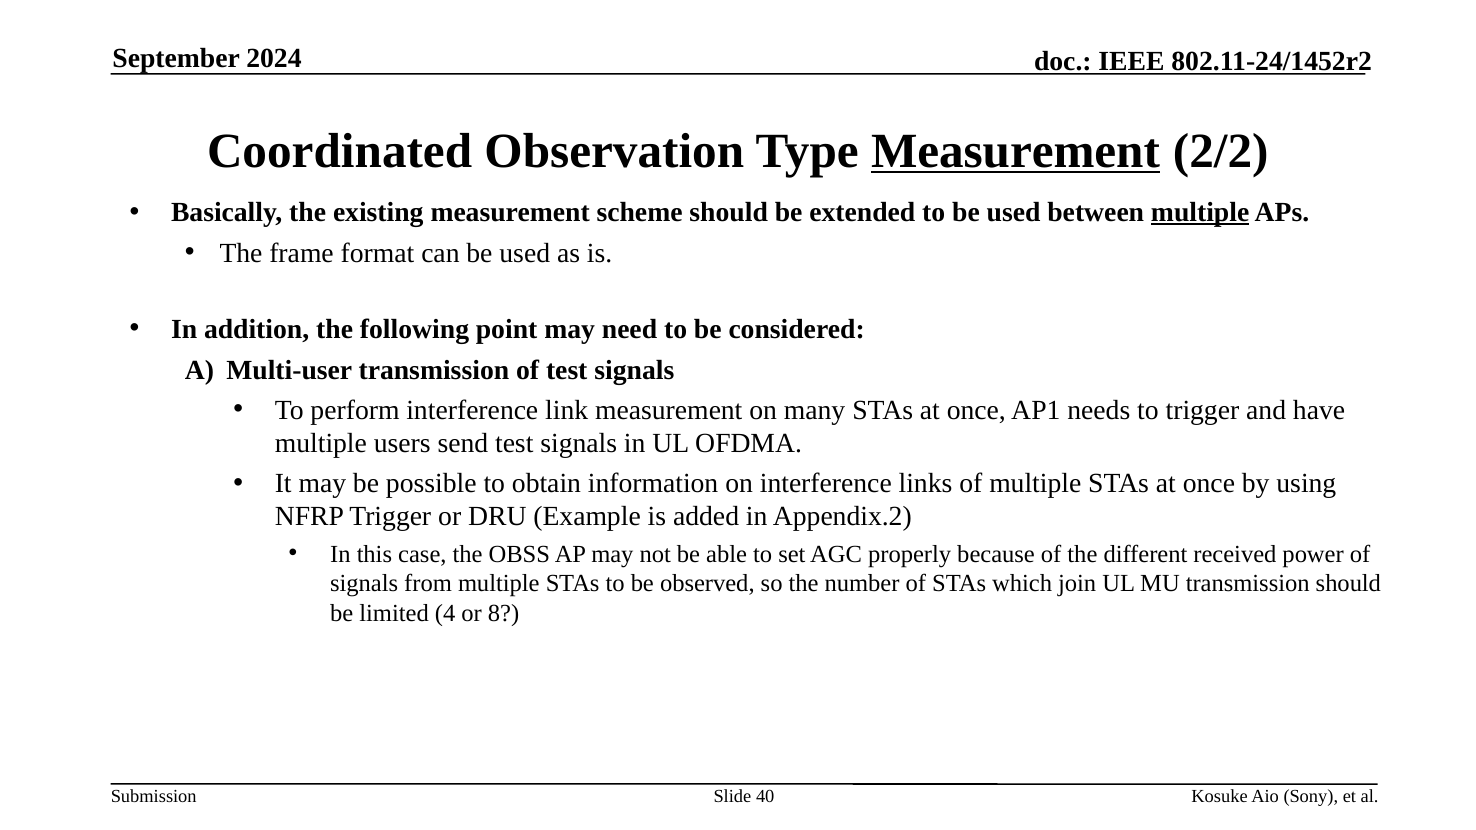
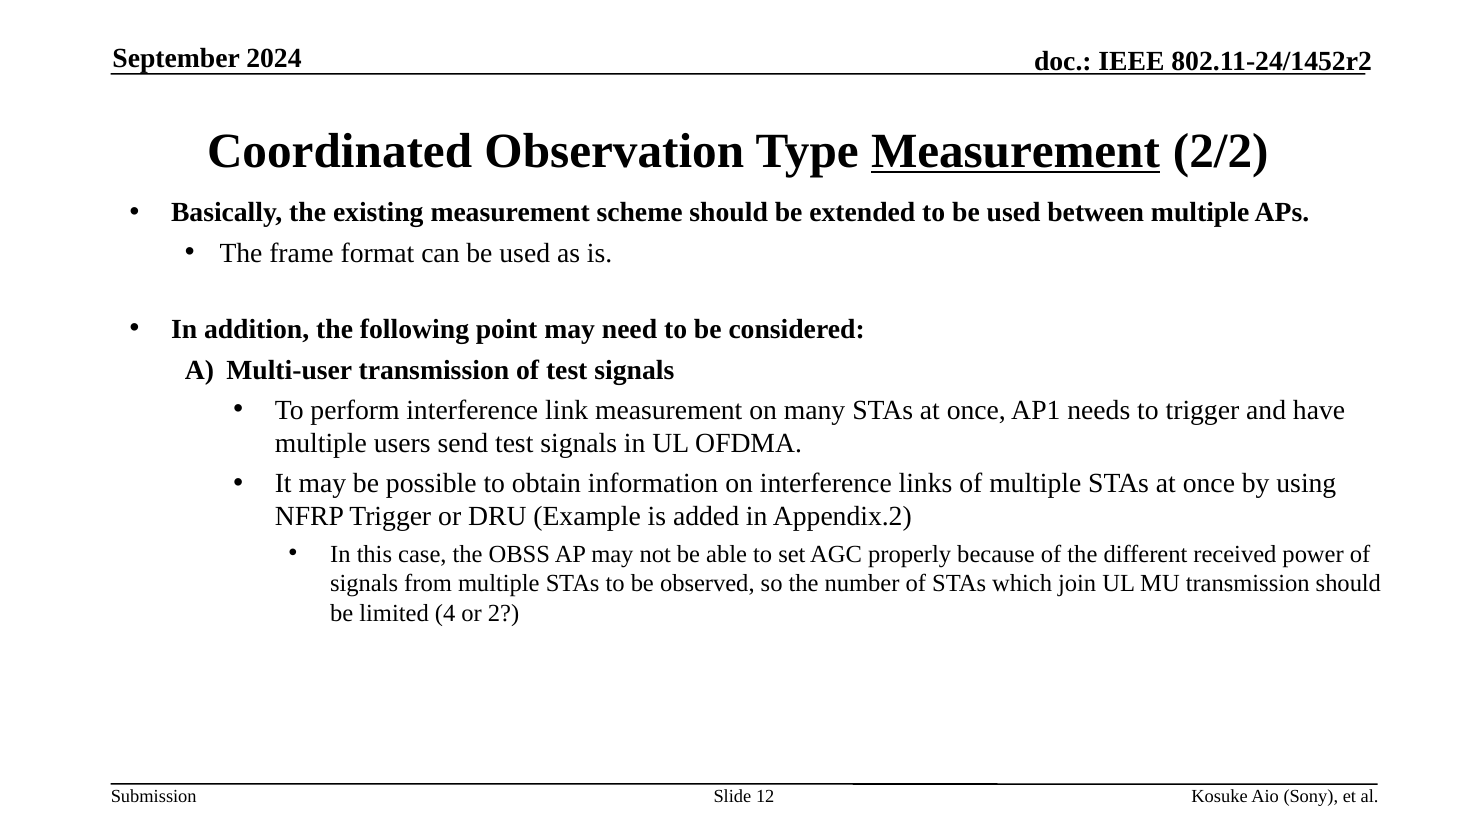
multiple underline: present -> none (1200, 212)
8: 8 -> 2 (504, 613)
40: 40 -> 12 (765, 796)
